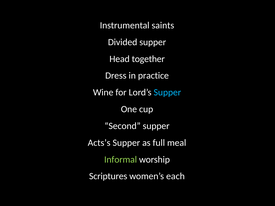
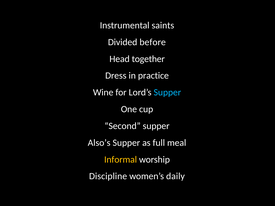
Divided supper: supper -> before (153, 42)
Acts’s: Acts’s -> Also’s (99, 143)
Informal colour: light green -> yellow (121, 160)
Scriptures: Scriptures -> Discipline (108, 176)
each: each -> daily (175, 176)
